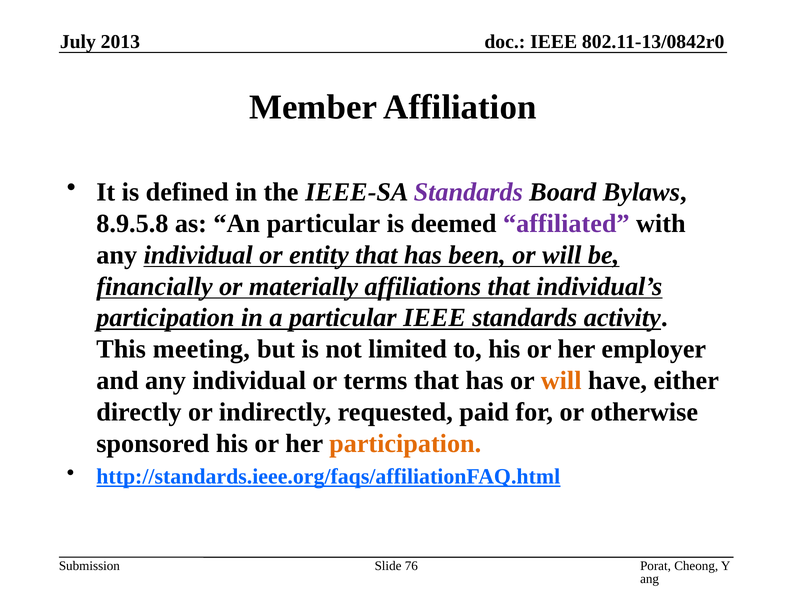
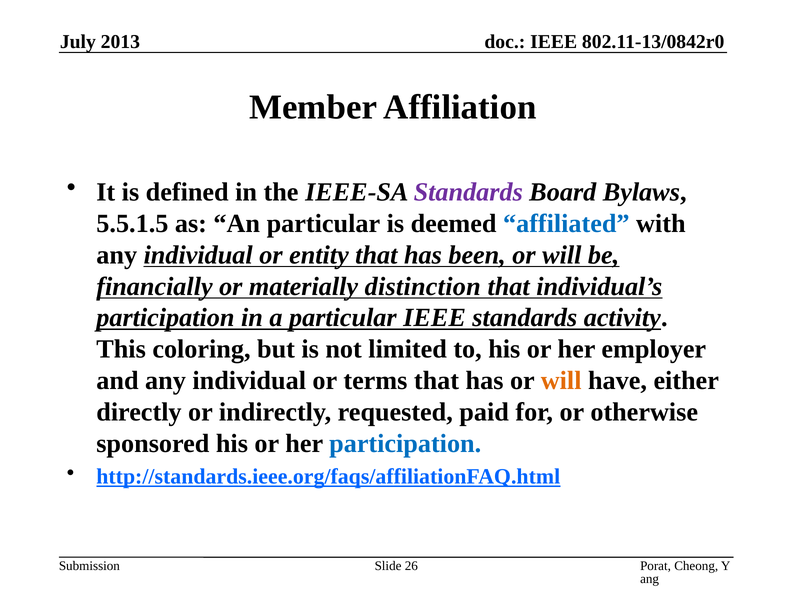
8.9.5.8: 8.9.5.8 -> 5.5.1.5 (132, 223)
affiliated colour: purple -> blue (566, 223)
affiliations: affiliations -> distinction (423, 286)
meeting: meeting -> coloring (201, 349)
participation colour: orange -> blue (405, 443)
76: 76 -> 26 (411, 565)
